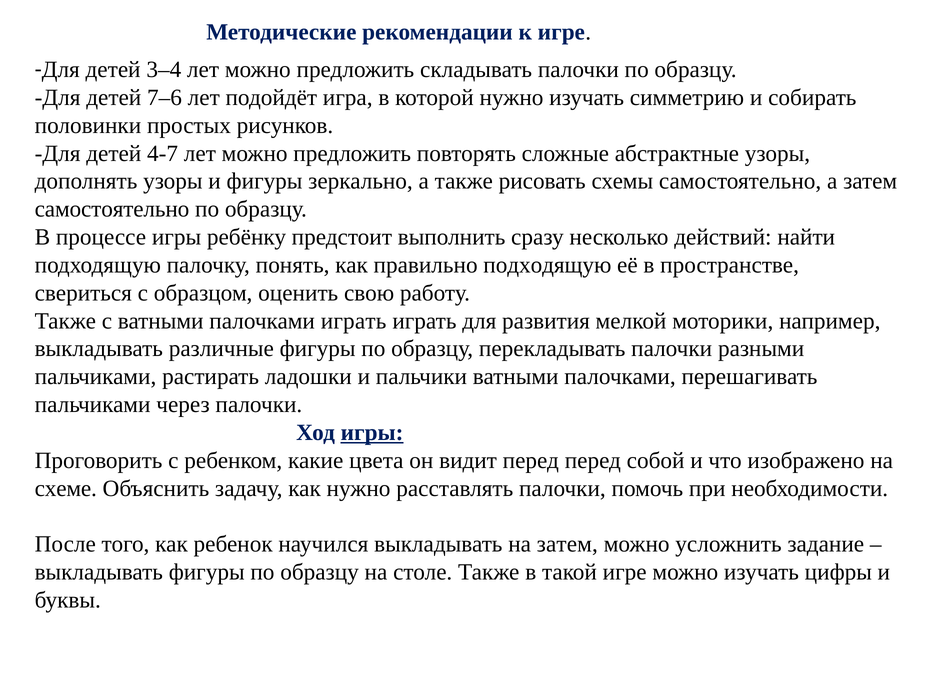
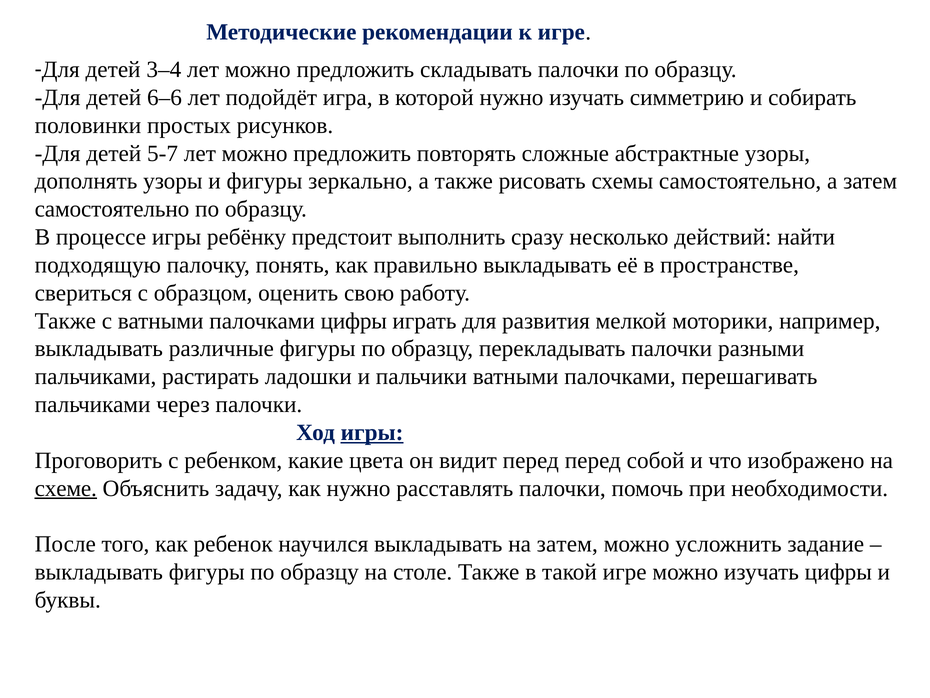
7–6: 7–6 -> 6–6 (165, 97)
4-7: 4-7 -> 5-7 (163, 153)
правильно подходящую: подходящую -> выкладывать (547, 265)
палочками играть: играть -> цифры (354, 321)
схеме underline: none -> present (66, 488)
